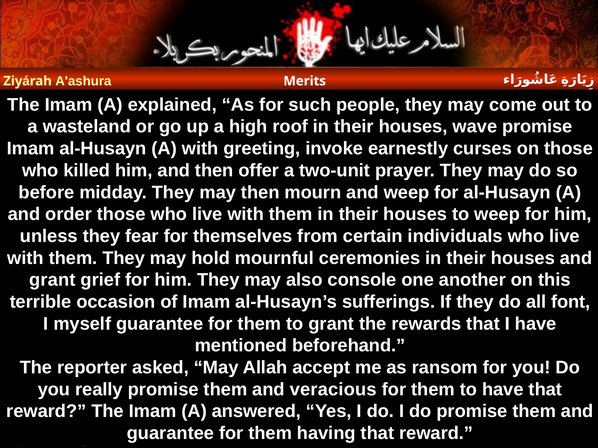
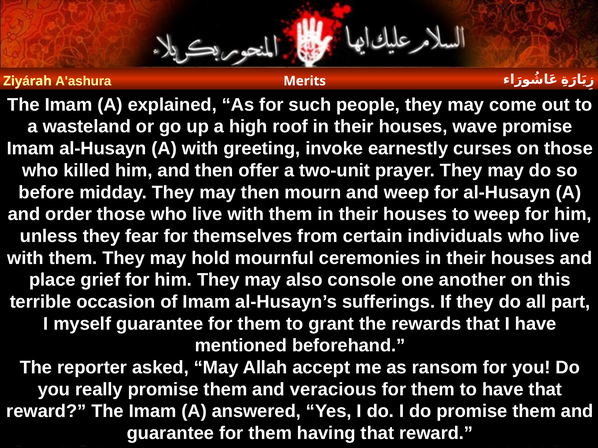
grant: grant -> place (52, 280)
font: font -> part (571, 302)
